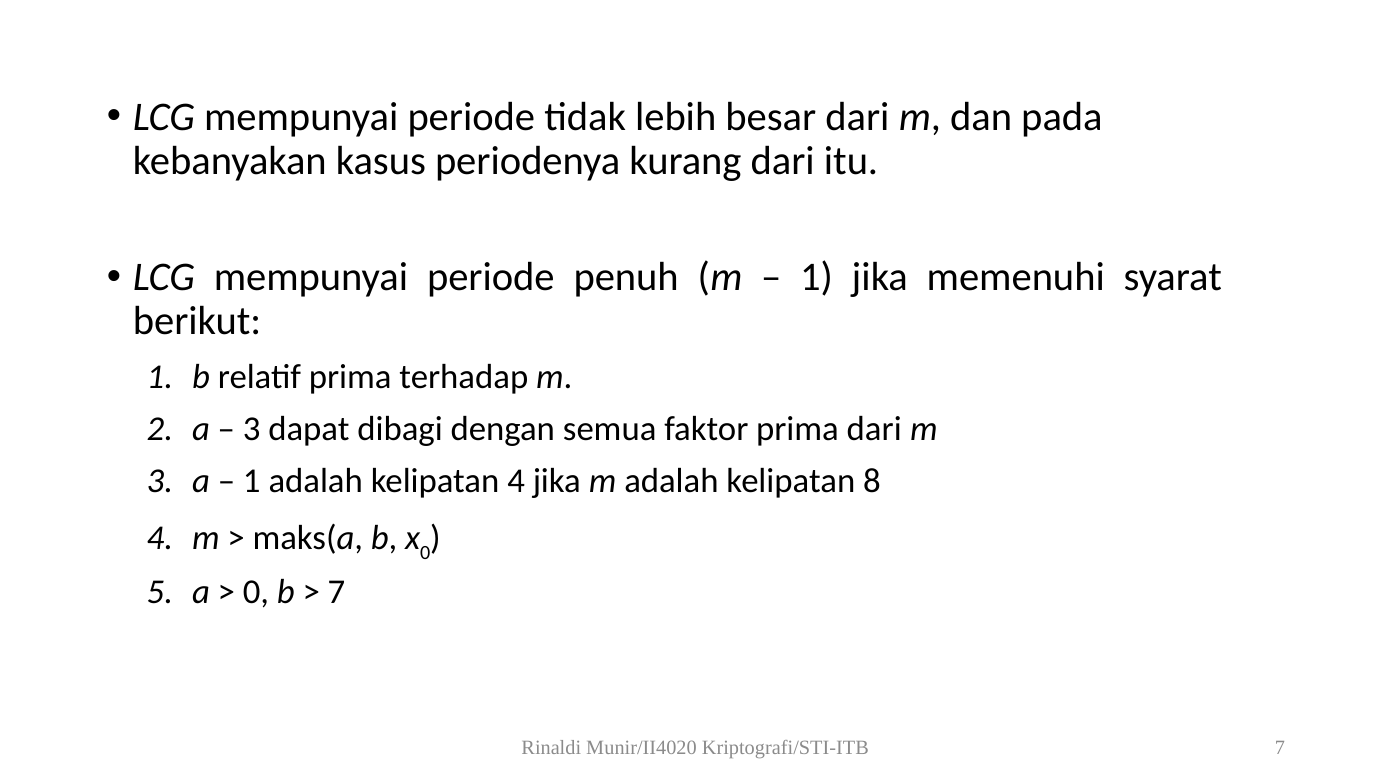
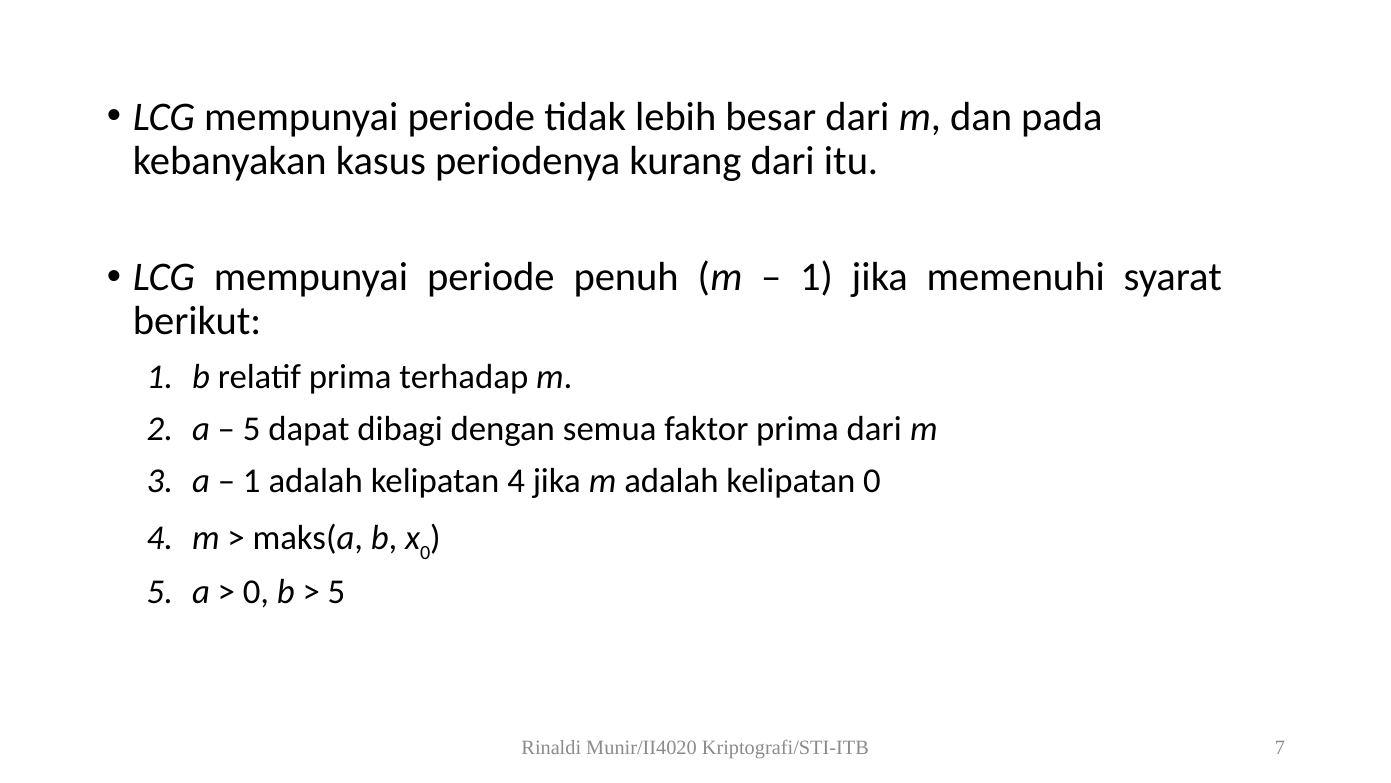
3: 3 -> 5 (252, 428)
kelipatan 8: 8 -> 0 (872, 480)
7: 7 -> 5 (337, 591)
